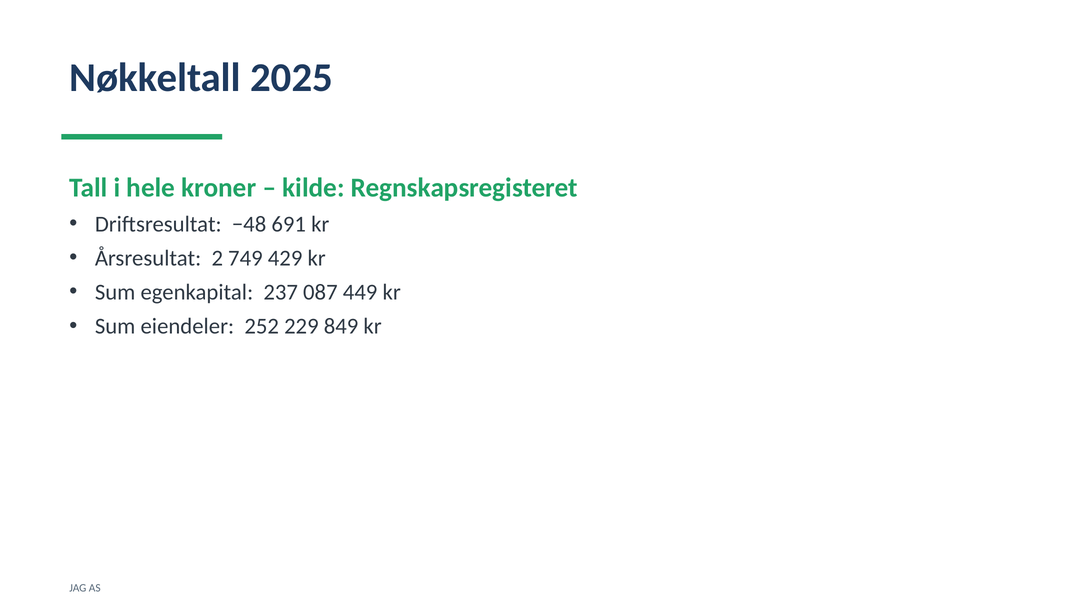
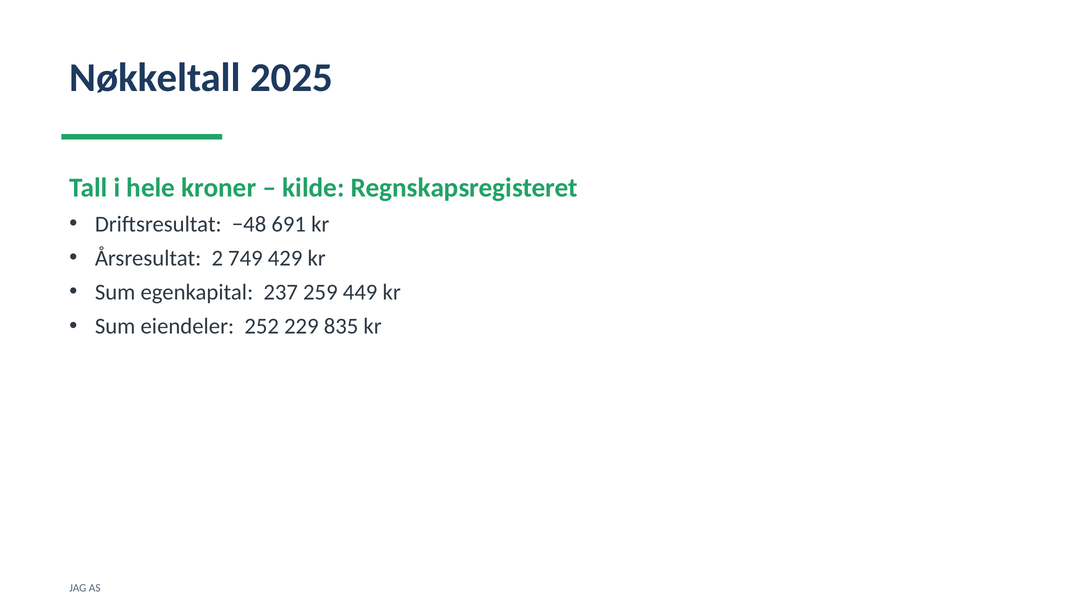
087: 087 -> 259 (320, 292)
849: 849 -> 835 (341, 326)
